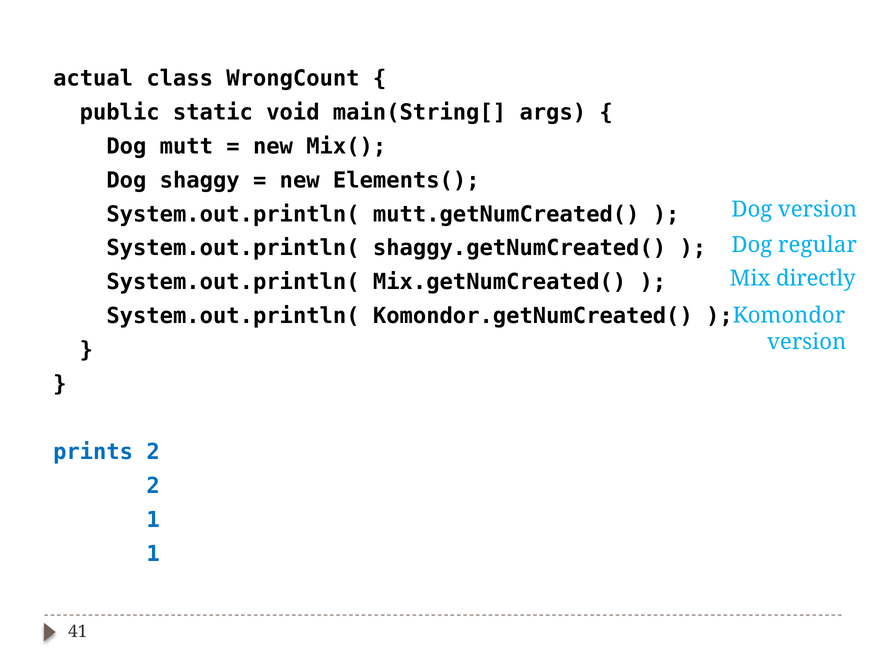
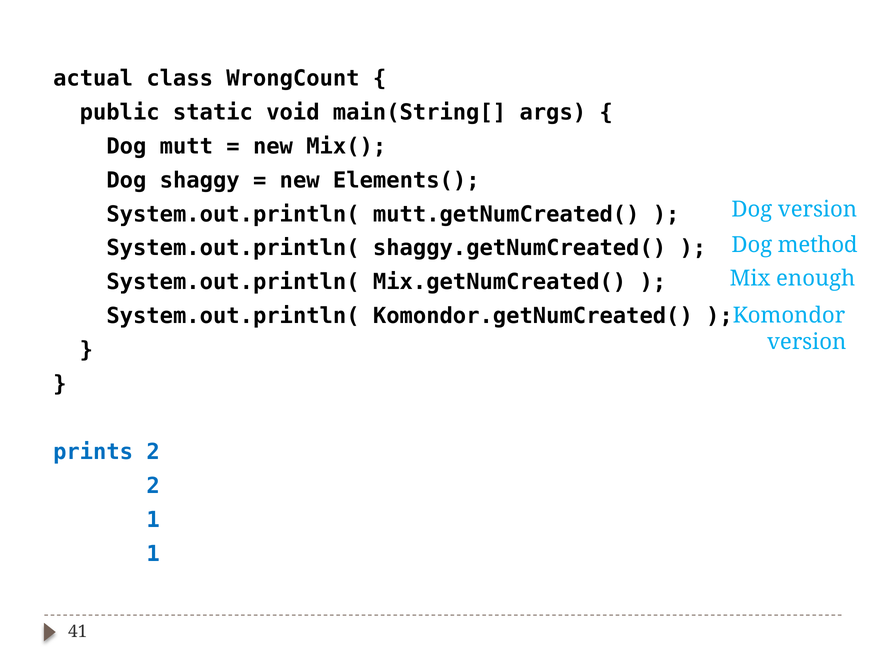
regular: regular -> method (818, 245)
directly: directly -> enough (816, 279)
